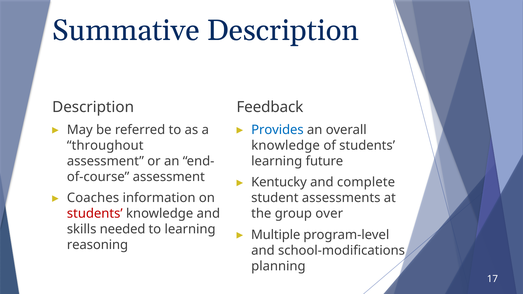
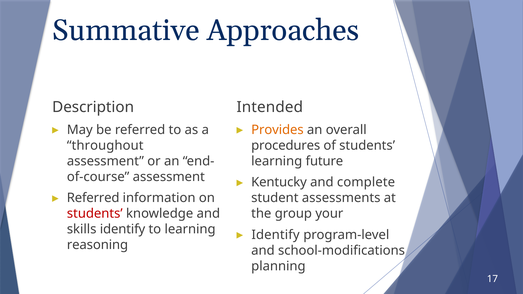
Summative Description: Description -> Approaches (283, 31)
Feedback: Feedback -> Intended (270, 107)
Provides colour: blue -> orange (277, 130)
knowledge: knowledge -> procedures (286, 146)
Coaches: Coaches -> Referred (93, 198)
over: over -> your (329, 214)
skills needed: needed -> identify (123, 229)
Multiple: Multiple -> Identify (276, 235)
